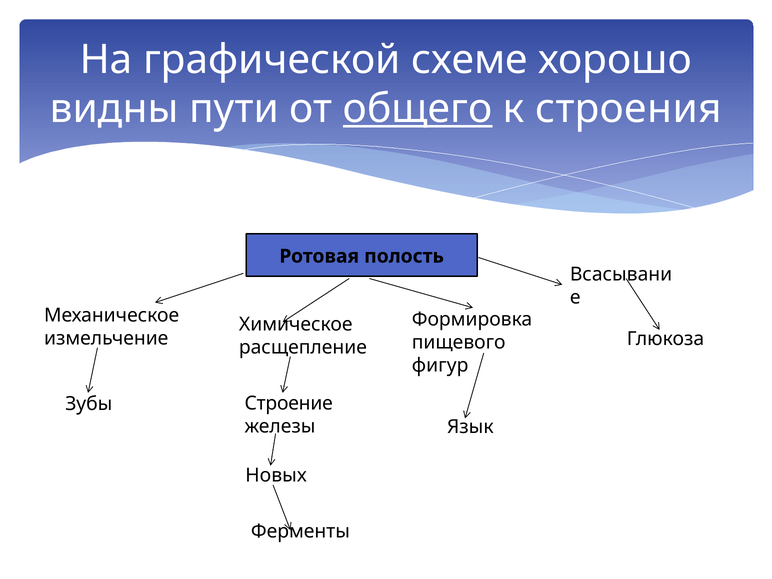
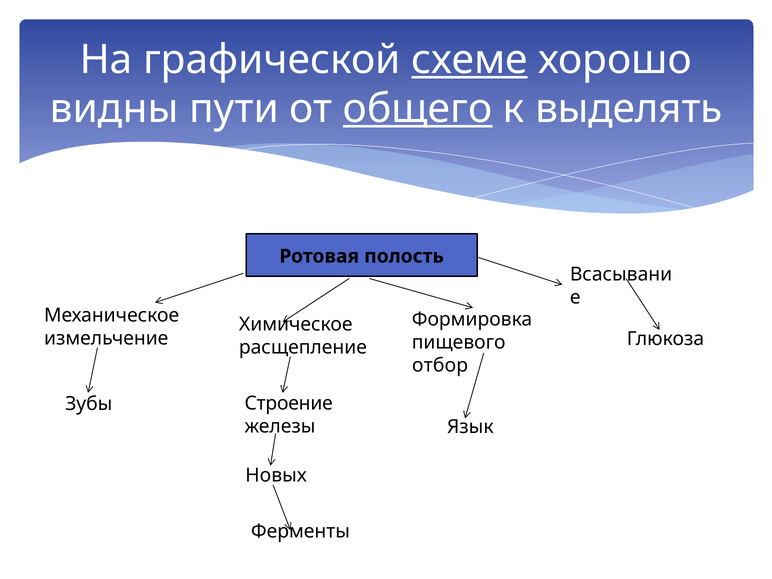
схеме underline: none -> present (470, 60)
строения: строения -> выделять (629, 109)
фигур: фигур -> отбор (440, 366)
